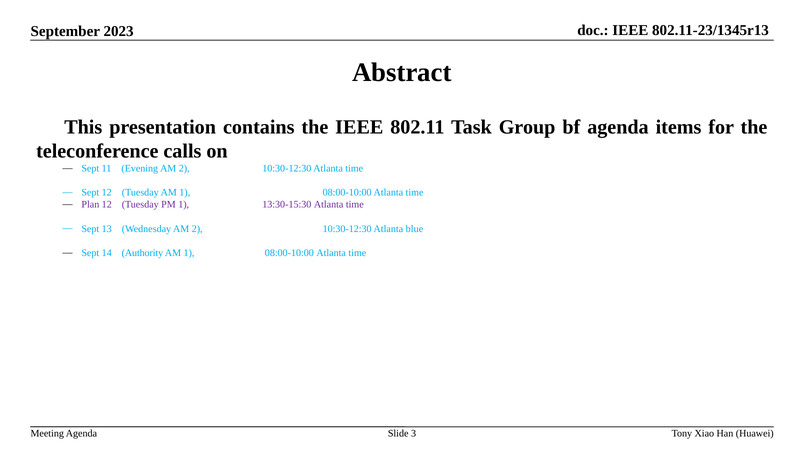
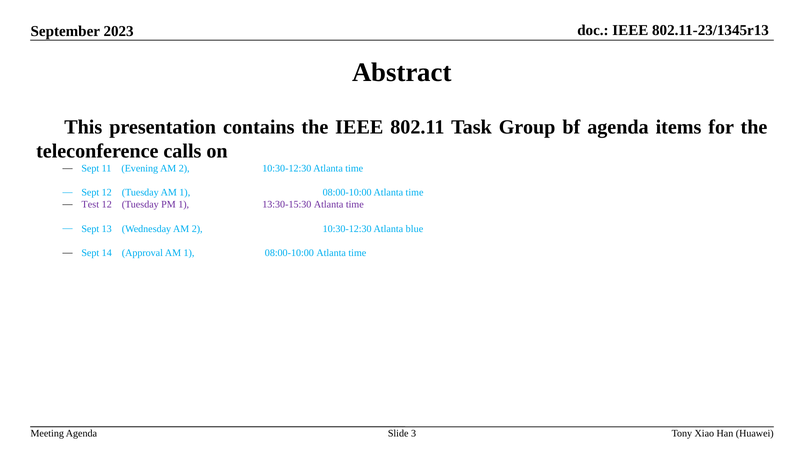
Plan: Plan -> Test (90, 205)
Authority: Authority -> Approval (142, 253)
